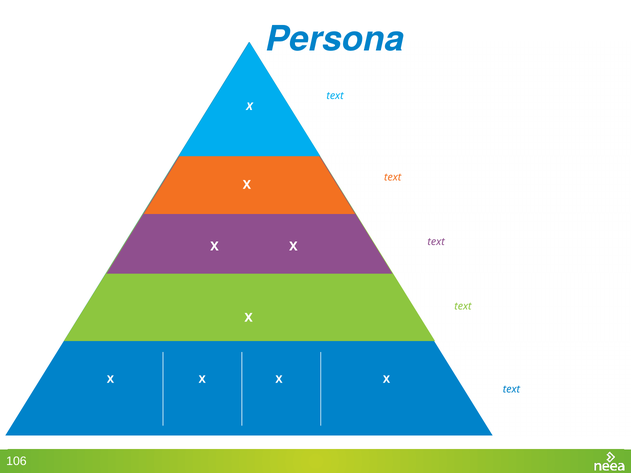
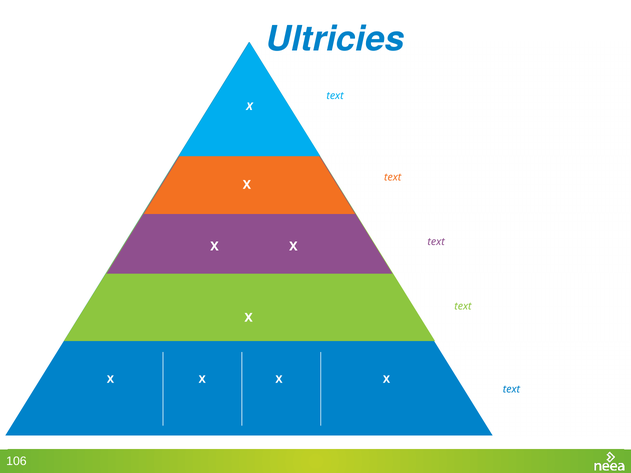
Persona: Persona -> Ultricies (335, 39)
